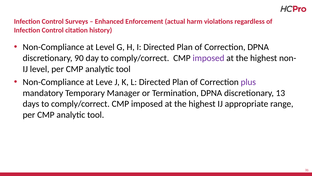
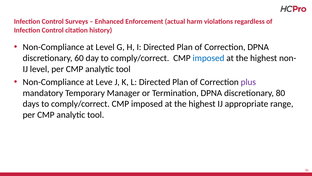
90: 90 -> 60 (79, 58)
imposed colour: purple -> blue (208, 58)
13: 13 -> 80 (280, 93)
